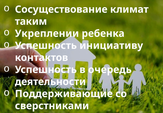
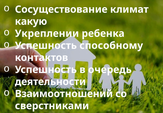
таким: таким -> какую (31, 21)
инициативу: инициативу -> способному (111, 45)
Поддерживающие: Поддерживающие -> Взаимоотношений (64, 94)
